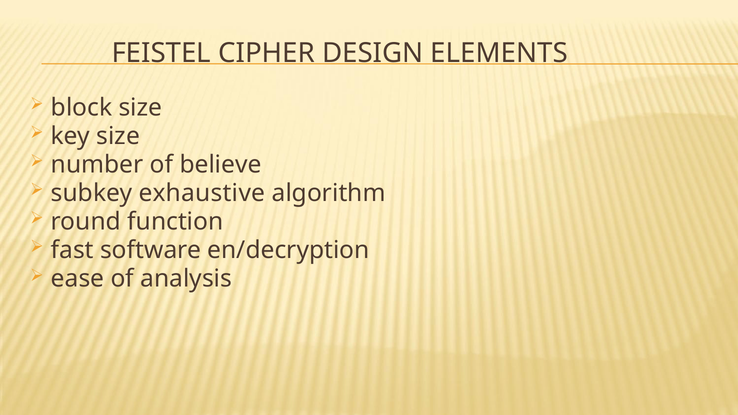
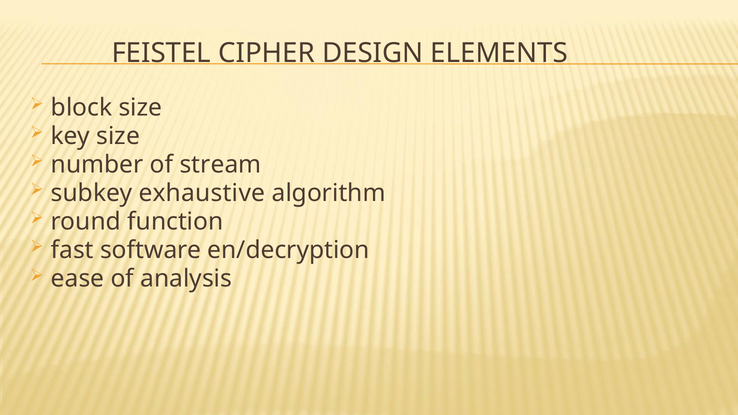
believe: believe -> stream (221, 165)
